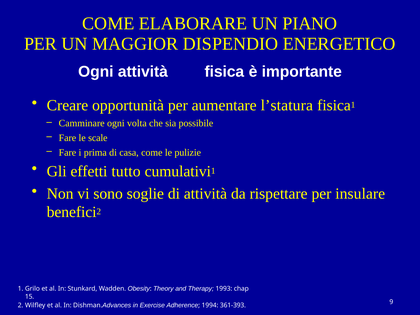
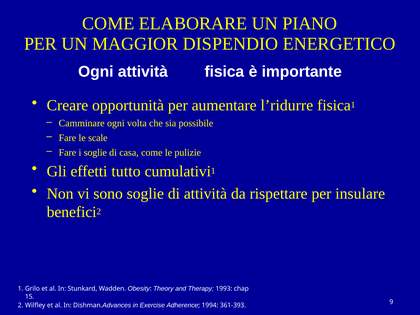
l’statura: l’statura -> l’ridurre (287, 105)
i prima: prima -> soglie (95, 153)
